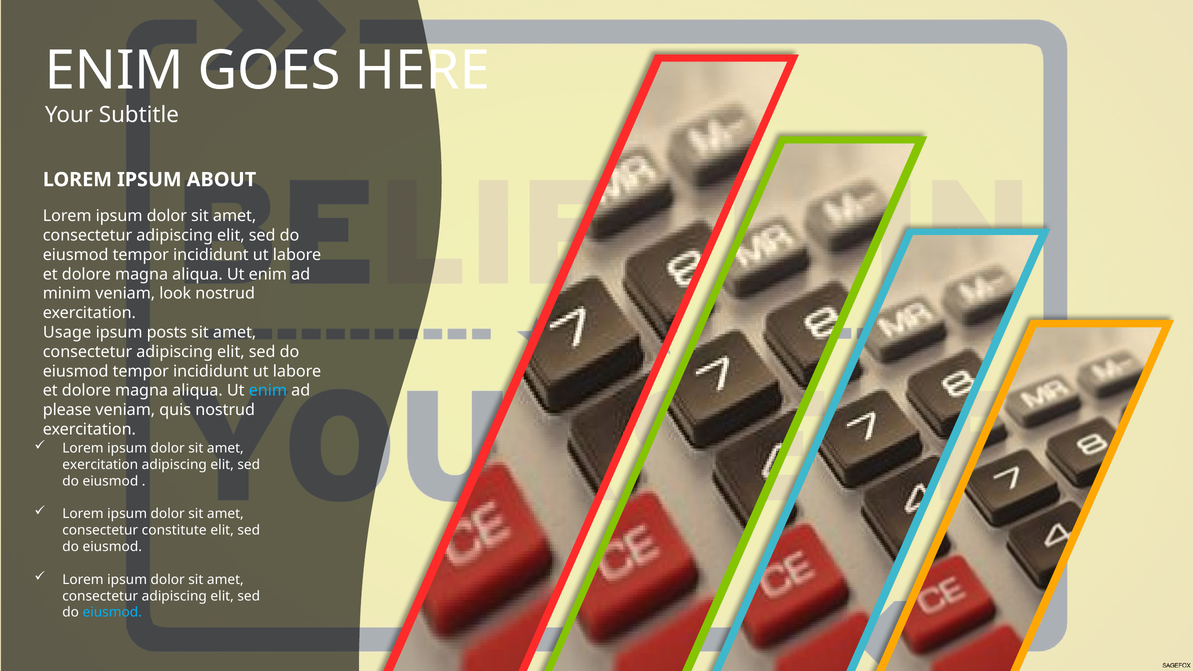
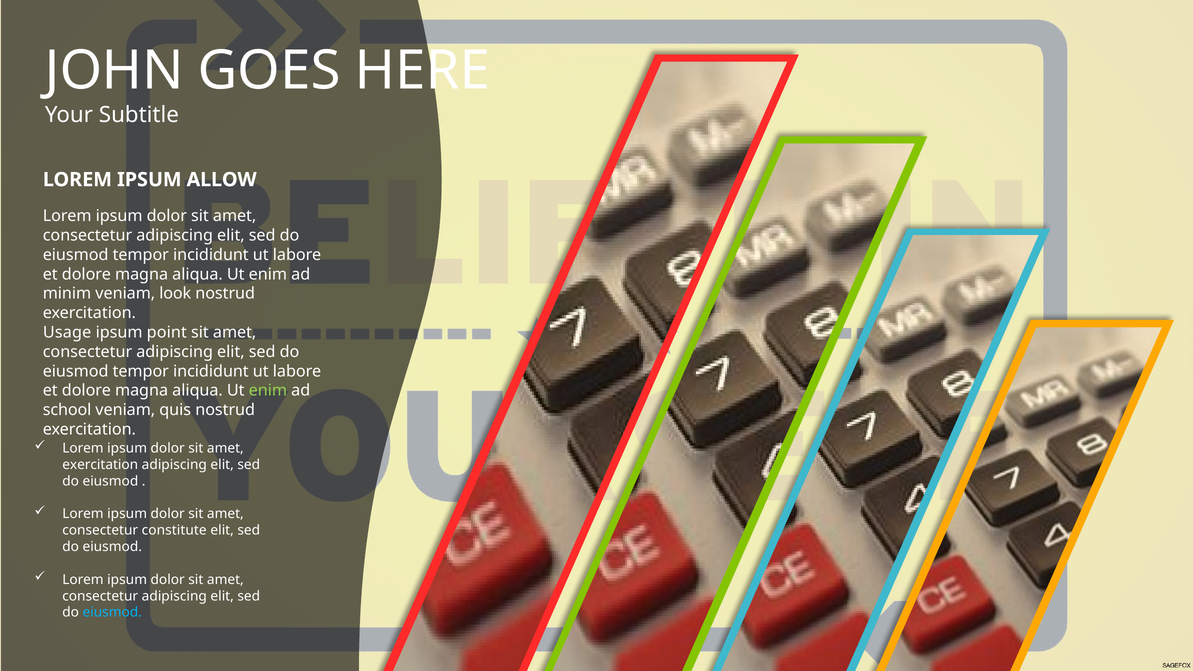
ENIM: ENIM -> JOHN (114, 71)
ABOUT: ABOUT -> ALLOW (222, 180)
posts: posts -> point (167, 332)
enim colour: light blue -> light green (268, 391)
please: please -> school (67, 410)
